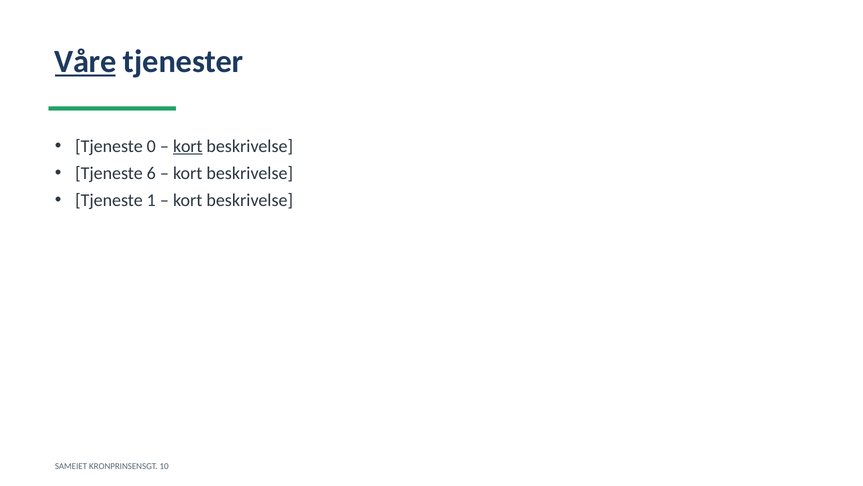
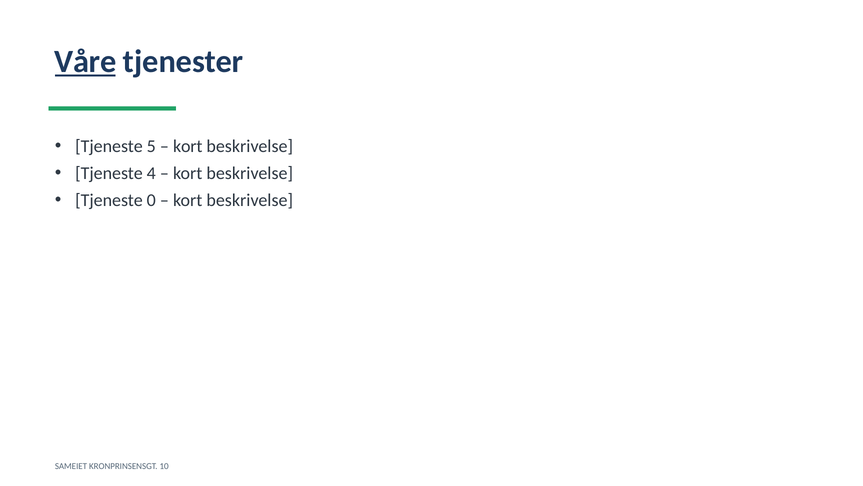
0: 0 -> 5 (151, 146)
kort underline: present -> none (188, 146)
6: 6 -> 4 (151, 173)
1: 1 -> 0 (151, 200)
